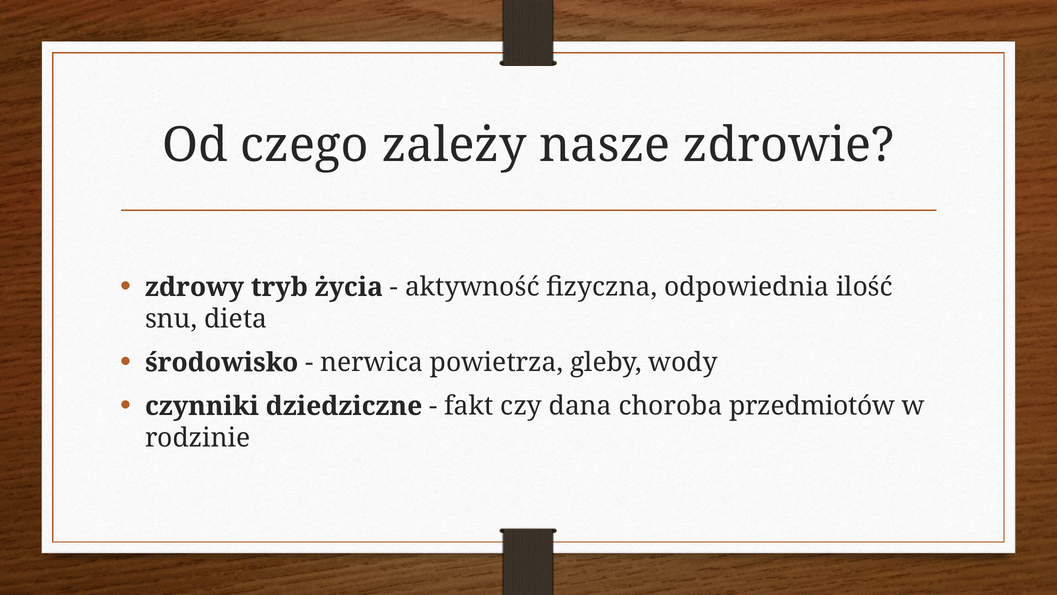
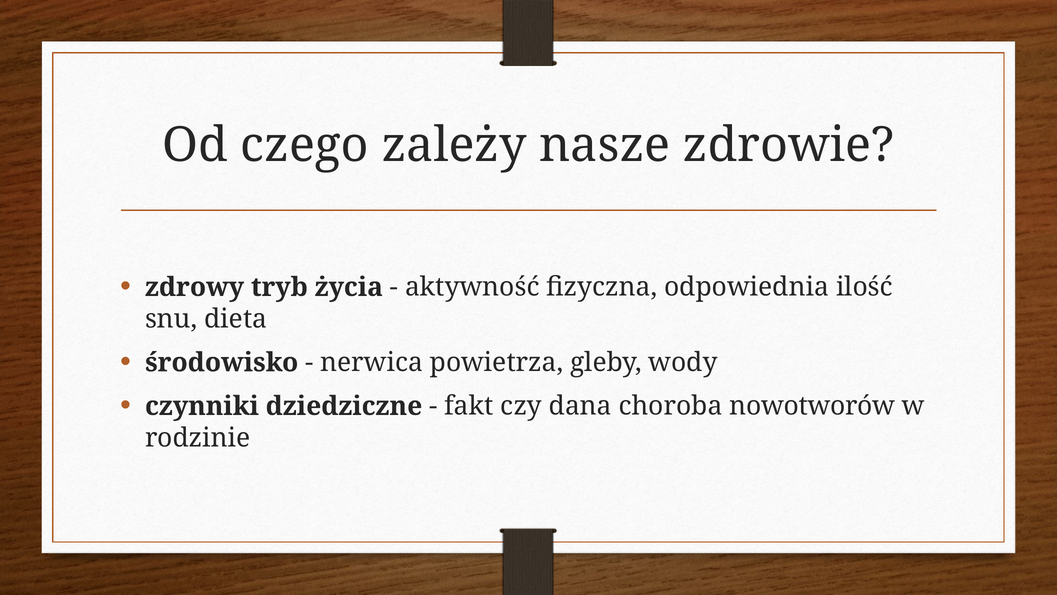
przedmiotów: przedmiotów -> nowotworów (812, 406)
